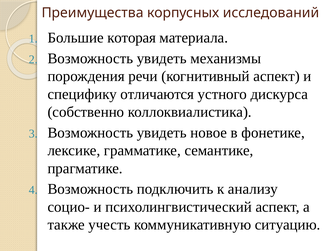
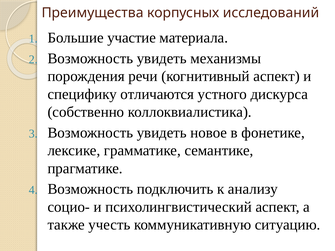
которая: которая -> участие (132, 38)
